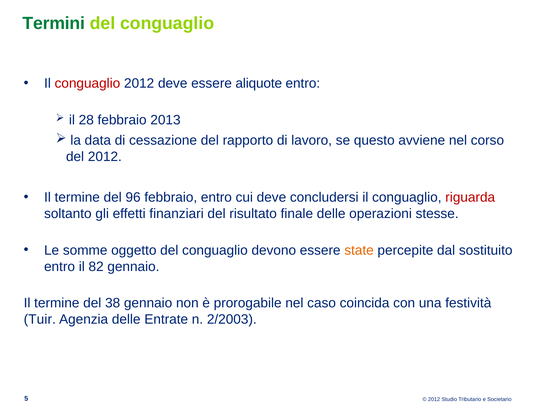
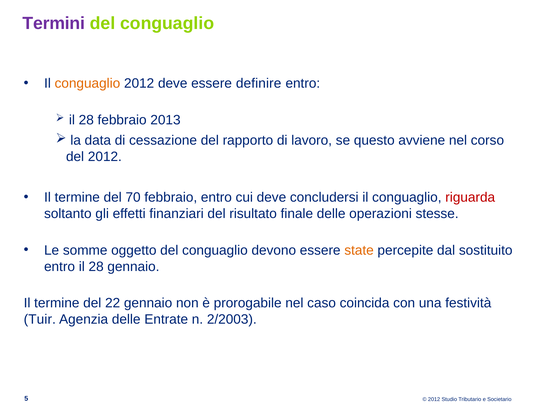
Termini colour: green -> purple (54, 23)
conguaglio colour: red -> orange (87, 83)
aliquote: aliquote -> definire (259, 83)
96: 96 -> 70 (133, 197)
entro il 82: 82 -> 28 (96, 267)
38: 38 -> 22 (113, 303)
